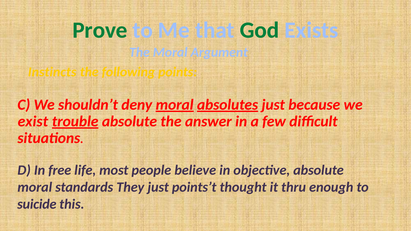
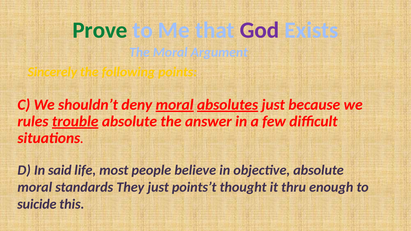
God colour: green -> purple (260, 30)
Instincts: Instincts -> Sincerely (52, 72)
exist: exist -> rules (33, 121)
free: free -> said (60, 170)
